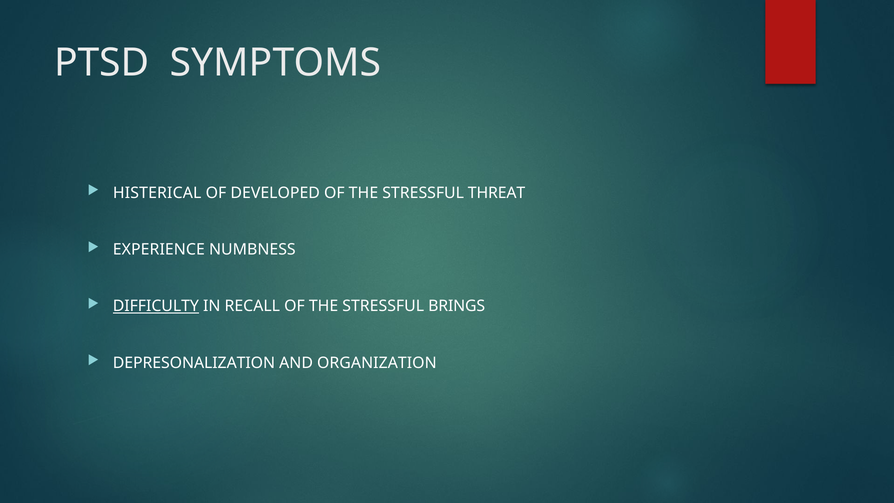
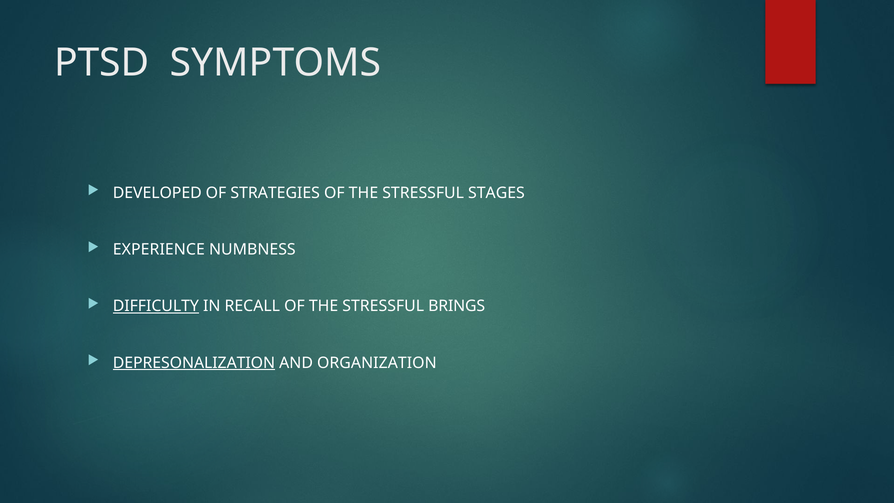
HISTERICAL: HISTERICAL -> DEVELOPED (157, 193)
DEVELOPED: DEVELOPED -> STRATEGIES (275, 193)
THREAT: THREAT -> STAGES (496, 193)
DEPRESONALIZATION underline: none -> present (194, 363)
